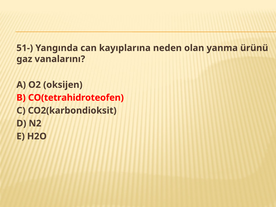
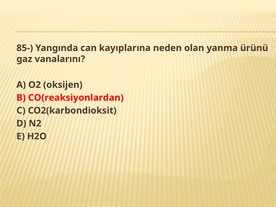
51-: 51- -> 85- (25, 48)
CO(tetrahidroteofen: CO(tetrahidroteofen -> CO(reaksiyonlardan (76, 98)
